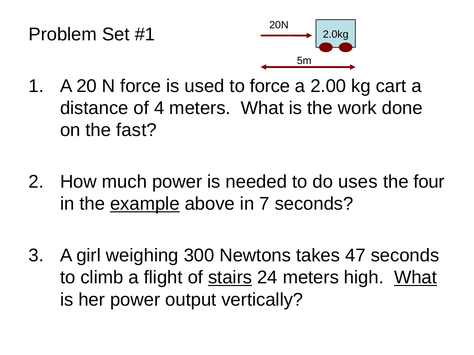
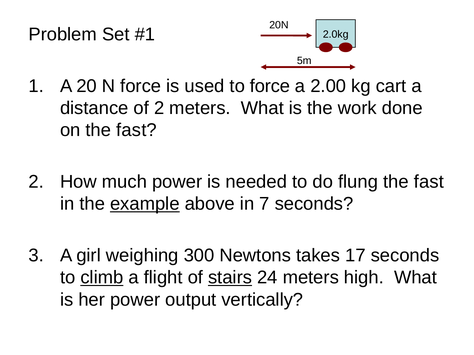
of 4: 4 -> 2 (159, 108)
uses: uses -> flung (358, 182)
four: four -> fast (429, 182)
47: 47 -> 17 (355, 256)
climb underline: none -> present (102, 278)
What underline: present -> none (416, 278)
